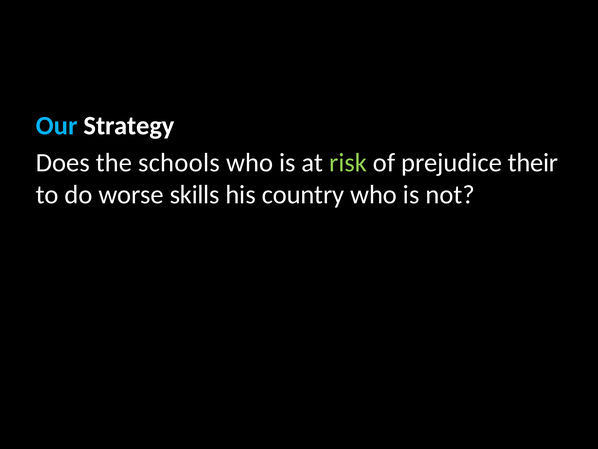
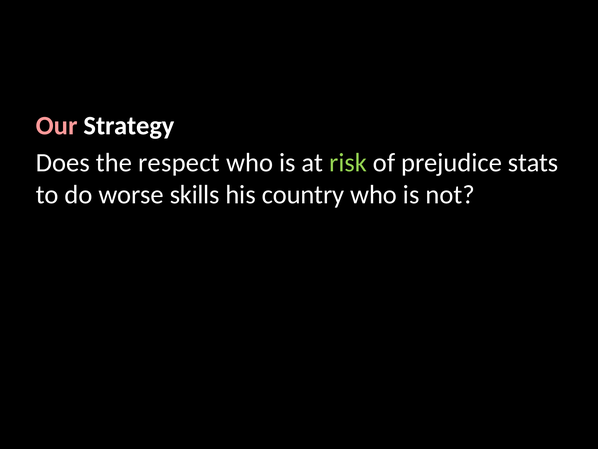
Our colour: light blue -> pink (57, 125)
schools: schools -> respect (179, 163)
their: their -> stats (533, 163)
